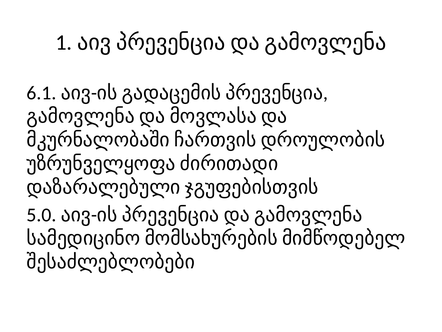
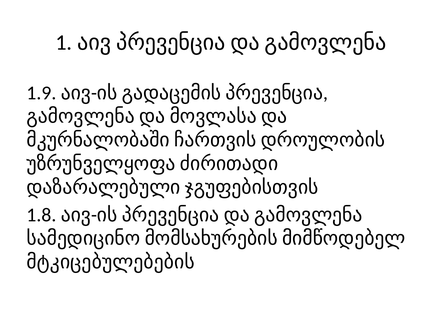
6.1: 6.1 -> 1.9 (41, 93)
5.0: 5.0 -> 1.8 (41, 215)
შესაძლებლობები: შესაძლებლობები -> მტკიცებულებების (111, 262)
